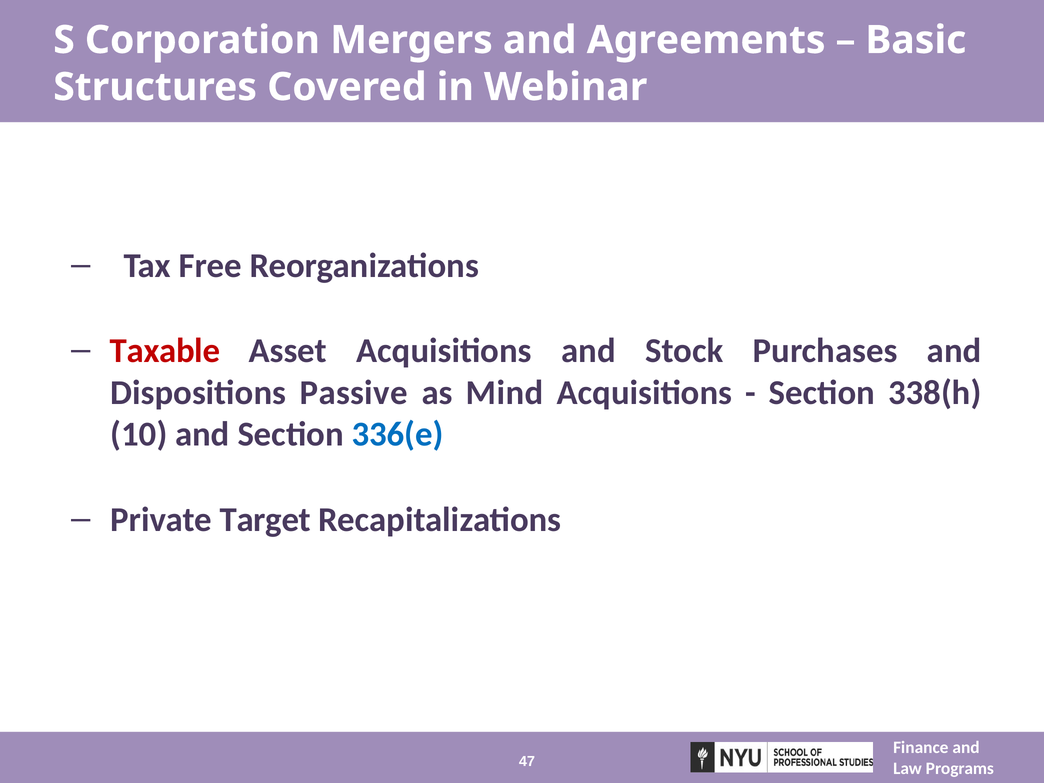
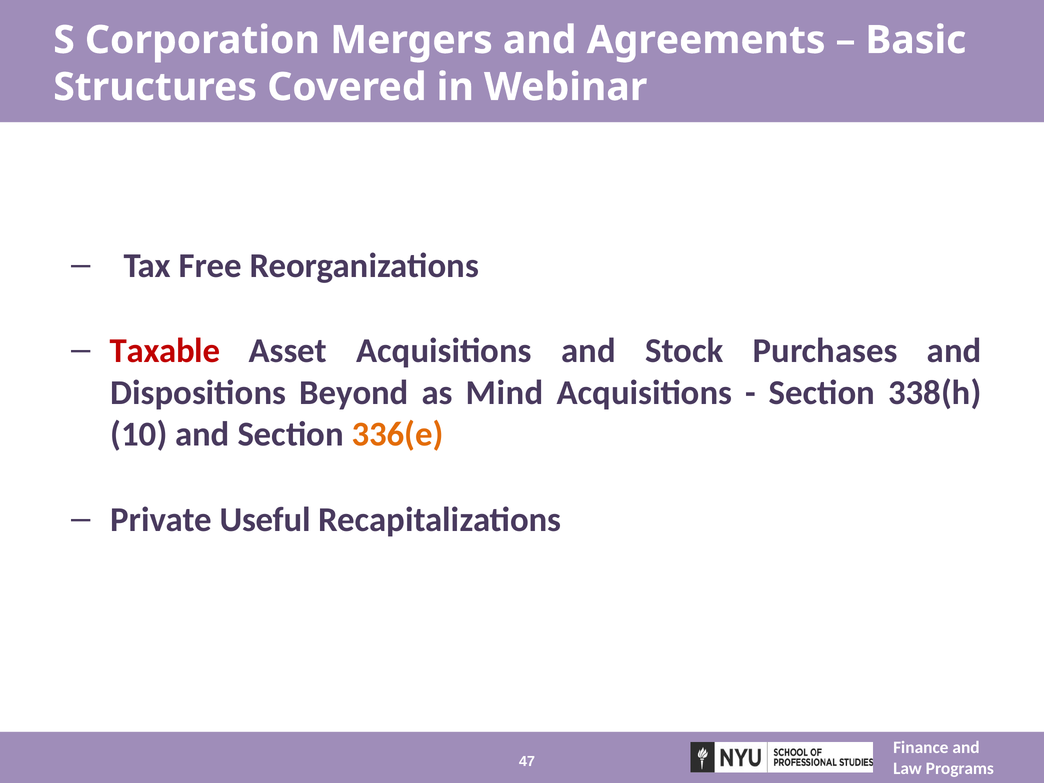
Passive: Passive -> Beyond (354, 393)
336(e colour: blue -> orange (398, 434)
Target: Target -> Useful (265, 520)
